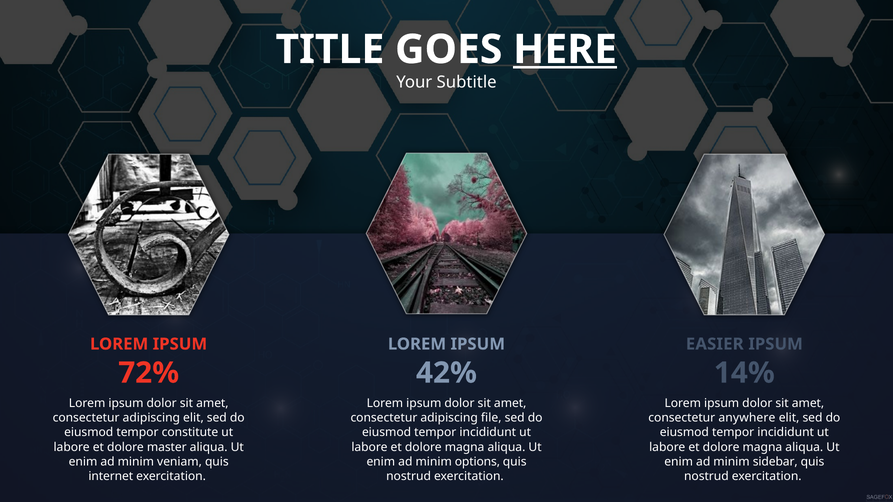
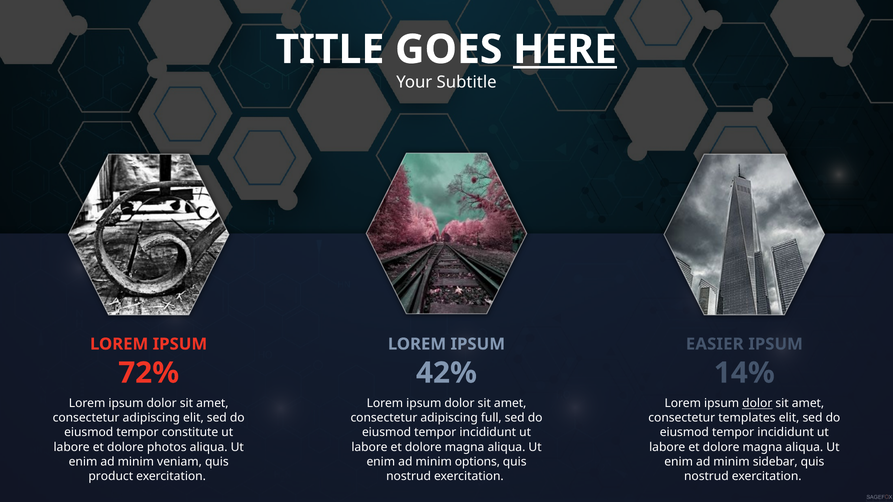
dolor underline: none -> present (757, 404)
file: file -> full (491, 418)
anywhere: anywhere -> templates (747, 418)
master: master -> photos (167, 447)
internet: internet -> product (111, 476)
